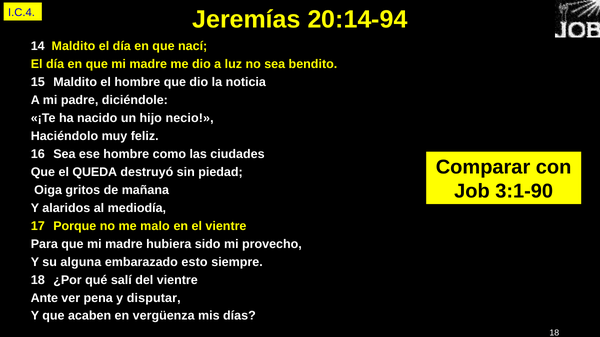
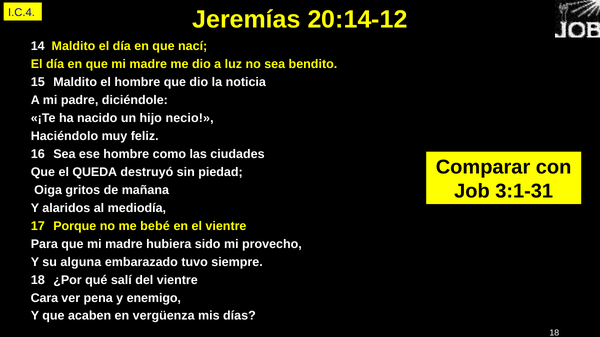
20:14-94: 20:14-94 -> 20:14-12 (358, 20)
3:1-90: 3:1-90 -> 3:1-31 (524, 192)
malo: malo -> bebé (155, 226)
esto: esto -> tuvo (195, 262)
Ante: Ante -> Cara (44, 298)
disputar: disputar -> enemigo (154, 298)
